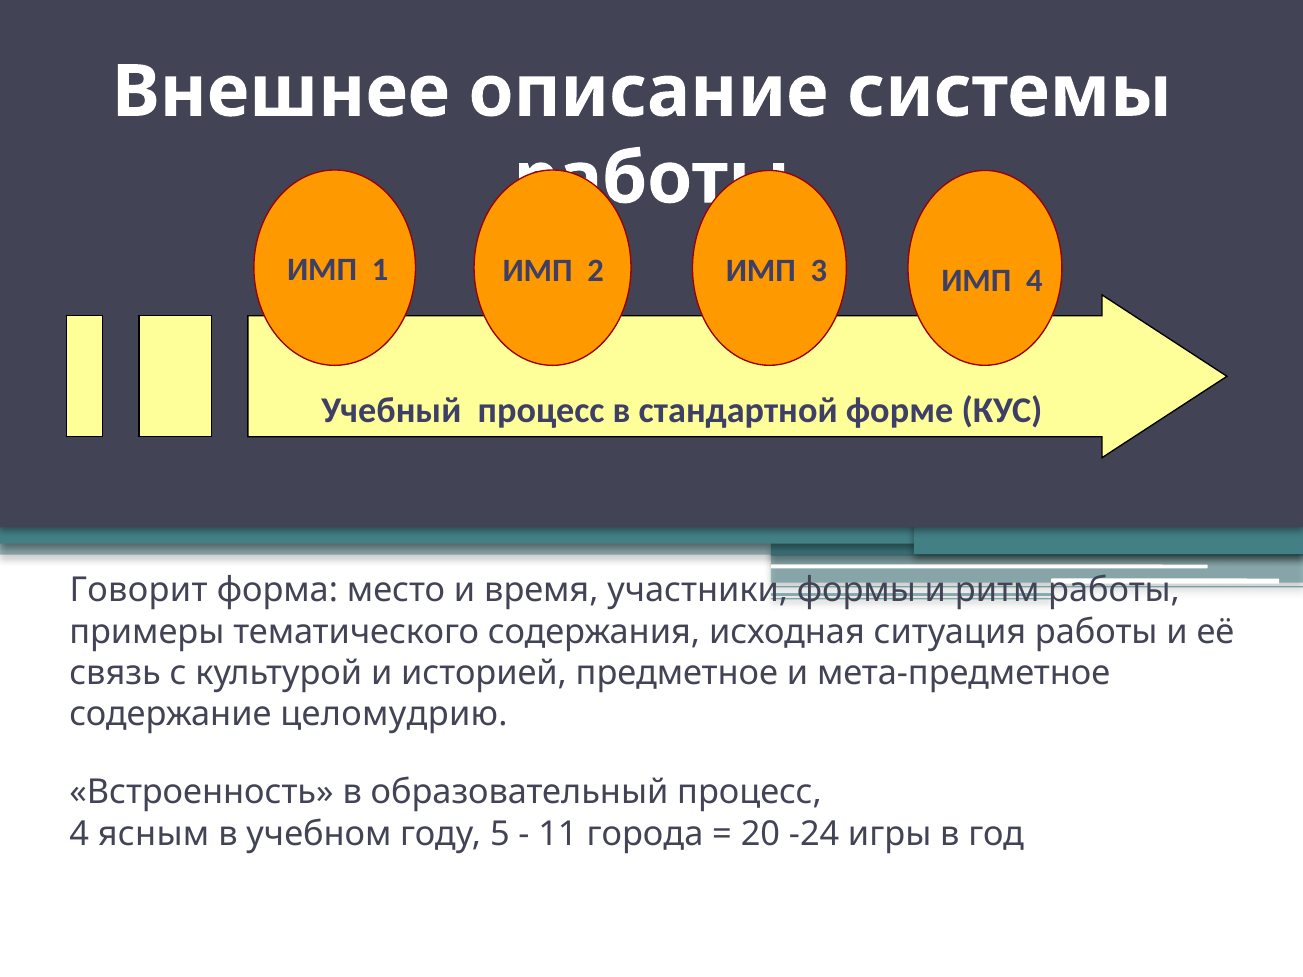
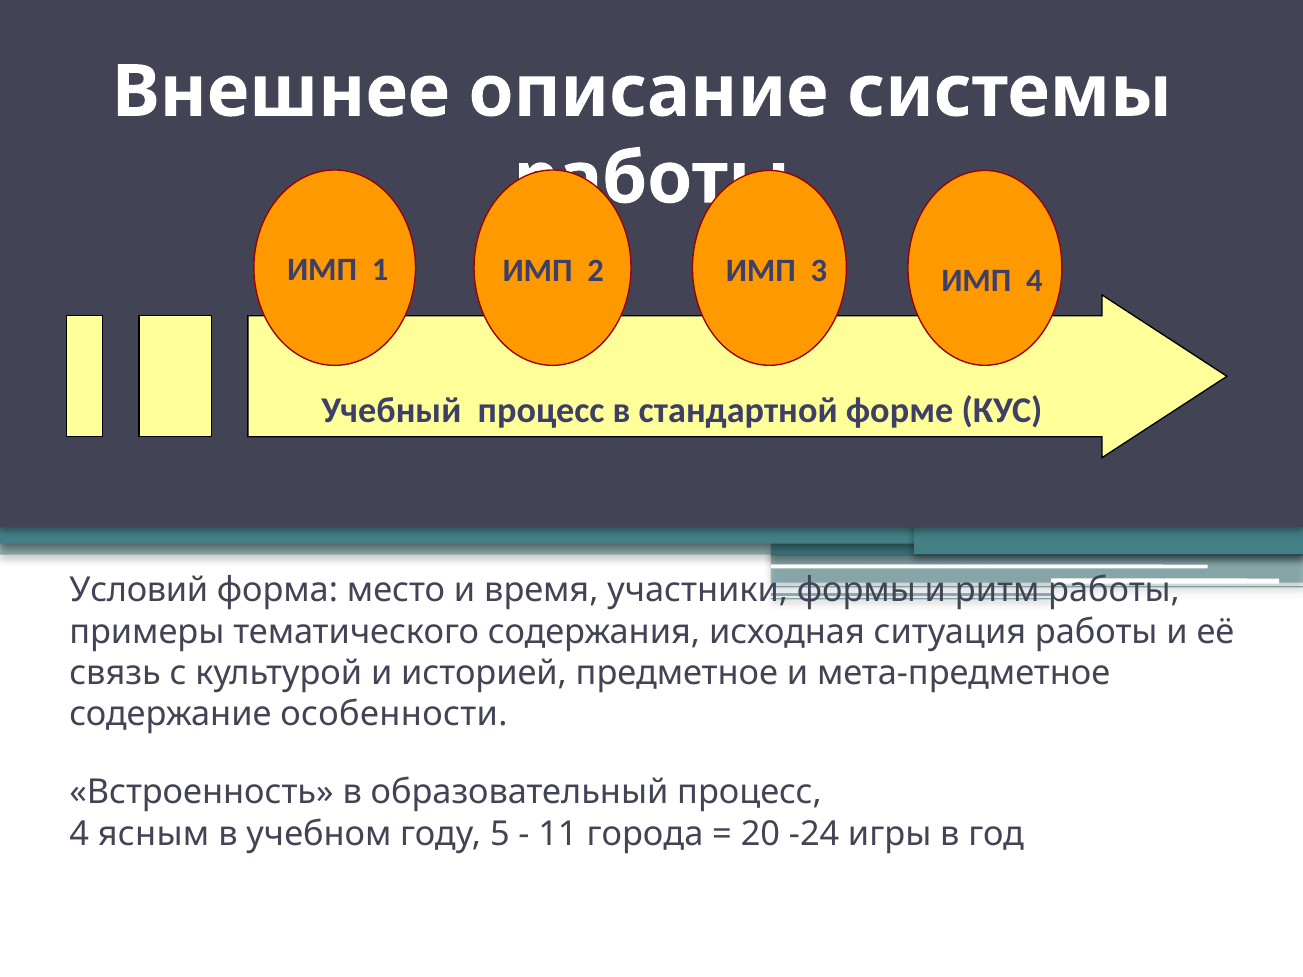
Говорит: Говорит -> Условий (139, 591)
целомудрию: целомудрию -> особенности (394, 715)
